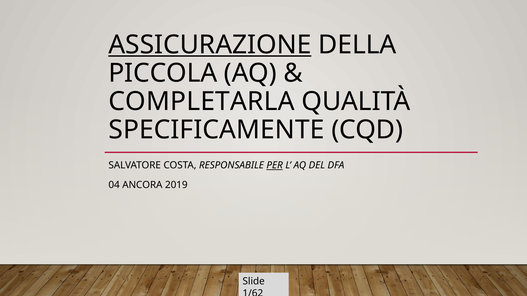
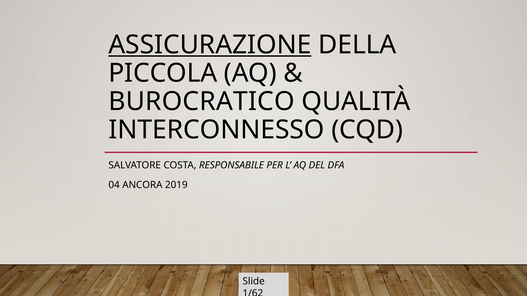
COMPLETARLA: COMPLETARLA -> BUROCRATICO (202, 102)
SPECIFICAMENTE: SPECIFICAMENTE -> INTERCONNESSO (216, 130)
PER underline: present -> none (275, 166)
